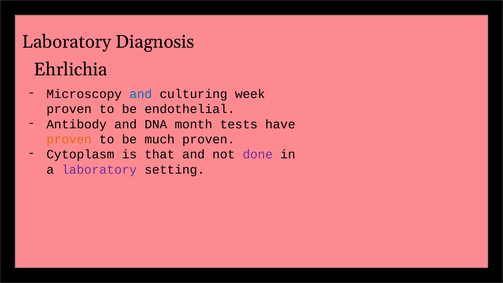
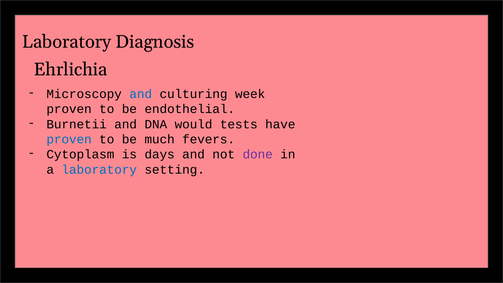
Antibody: Antibody -> Burnetii (77, 124)
month: month -> would (194, 124)
proven colour: orange -> blue (69, 139)
much proven: proven -> fevers (209, 139)
that: that -> days (160, 154)
laboratory colour: purple -> blue (99, 170)
